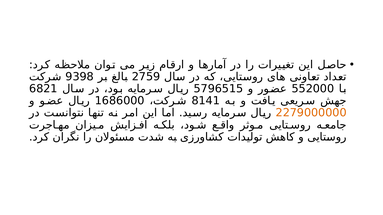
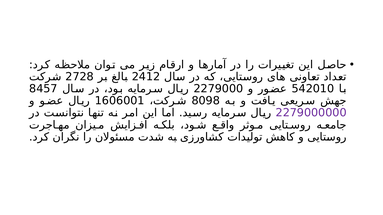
9398: 9398 -> 2728 (80, 77)
2759: 2759 -> 2412 (146, 77)
6821: 6821 -> 8457 (43, 89)
5796515: 5796515 -> 2279000 (218, 89)
552000: 552000 -> 542010 (313, 89)
1686000: 1686000 -> 1606001 (120, 101)
8141: 8141 -> 8098 (206, 101)
2279000000 colour: orange -> purple (311, 113)
